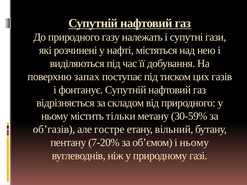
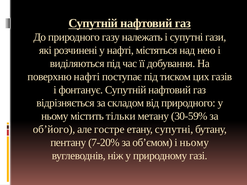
поверхню запах: запах -> нафті (87, 77)
об’газів: об’газів -> об’його (54, 129)
етану вільний: вільний -> супутні (174, 129)
